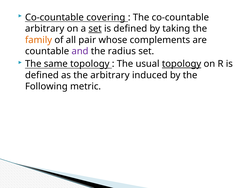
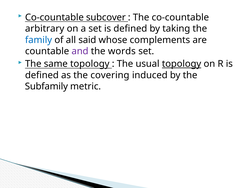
covering: covering -> subcover (106, 17)
set underline: present -> none (95, 29)
family colour: orange -> blue (39, 40)
pair: pair -> said (87, 40)
radius: radius -> words (122, 51)
the arbitrary: arbitrary -> covering (110, 75)
Following: Following -> Subfamily (46, 87)
